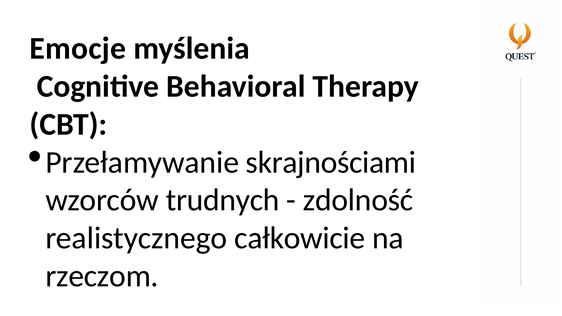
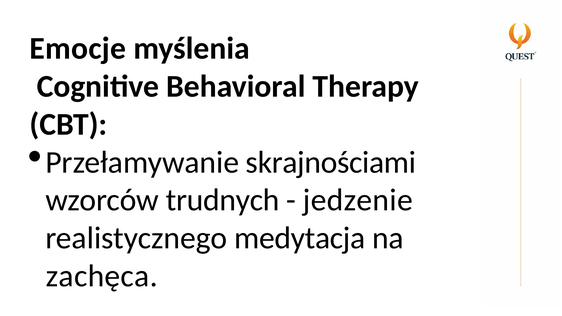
zdolność: zdolność -> jedzenie (358, 200)
całkowicie: całkowicie -> medytacja (300, 238)
rzeczom: rzeczom -> zachęca (102, 276)
